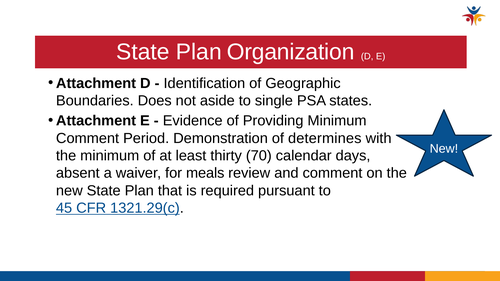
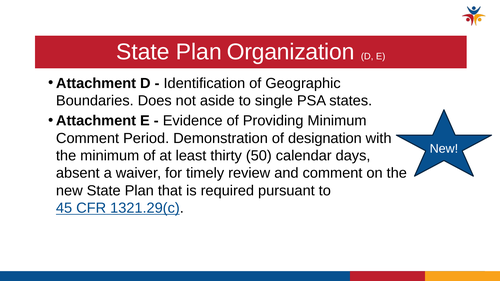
determines: determines -> designation (325, 138)
70: 70 -> 50 (259, 156)
meals: meals -> timely (205, 173)
